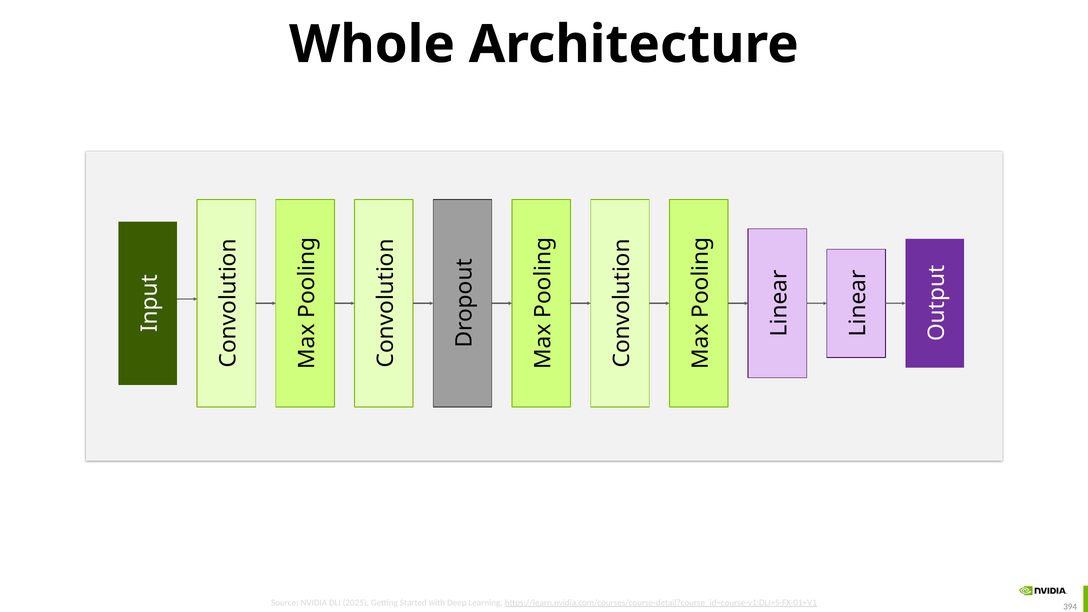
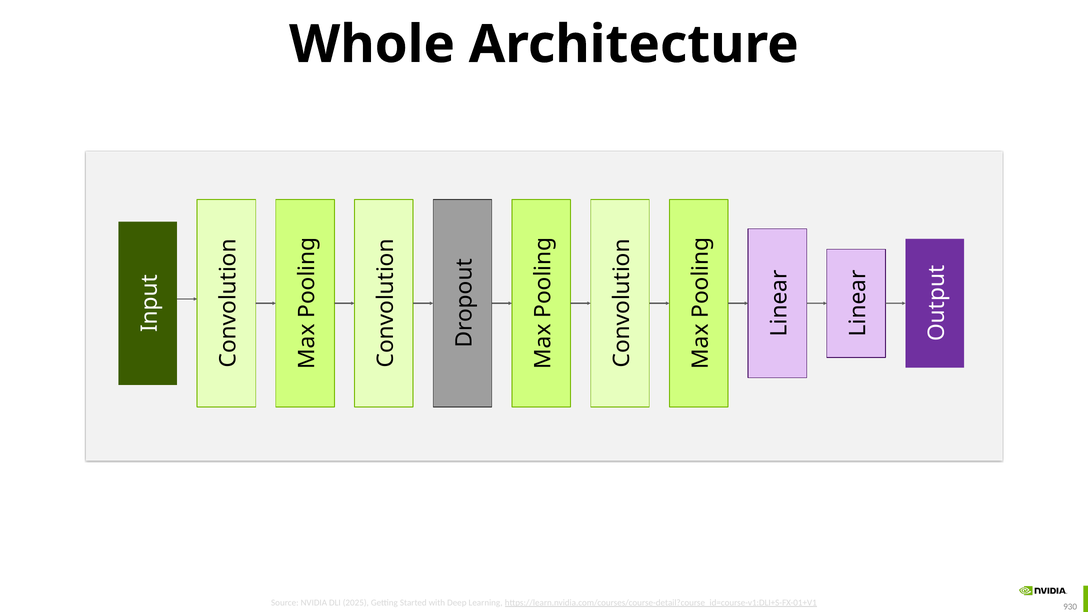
394: 394 -> 930 (1070, 607)
